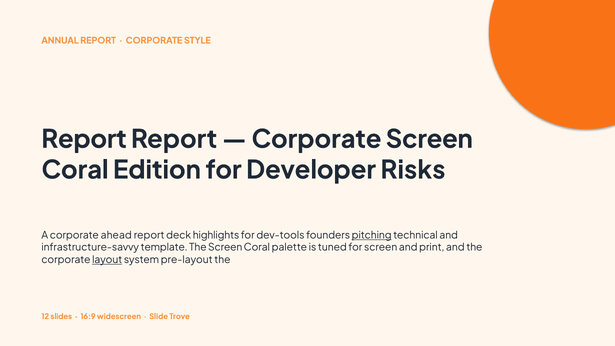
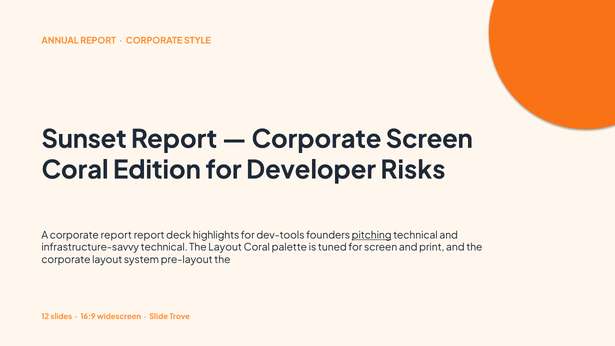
Report: Report -> Sunset (84, 139)
corporate ahead: ahead -> report (116, 235)
infrastructure-savvy template: template -> technical (164, 247)
The Screen: Screen -> Layout (225, 247)
layout underline: present -> none (107, 260)
